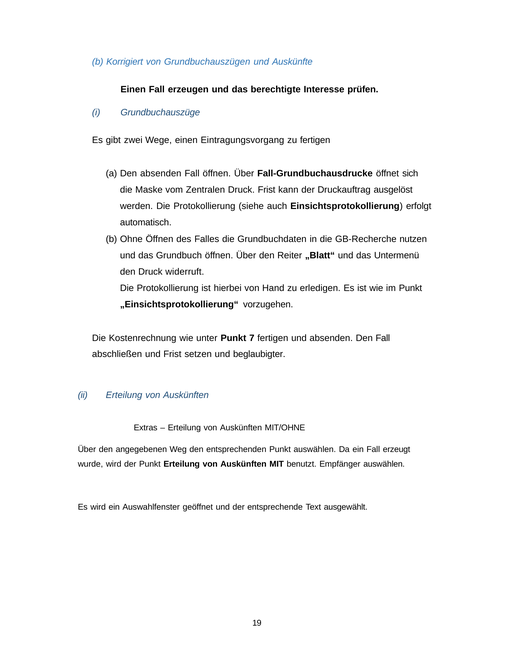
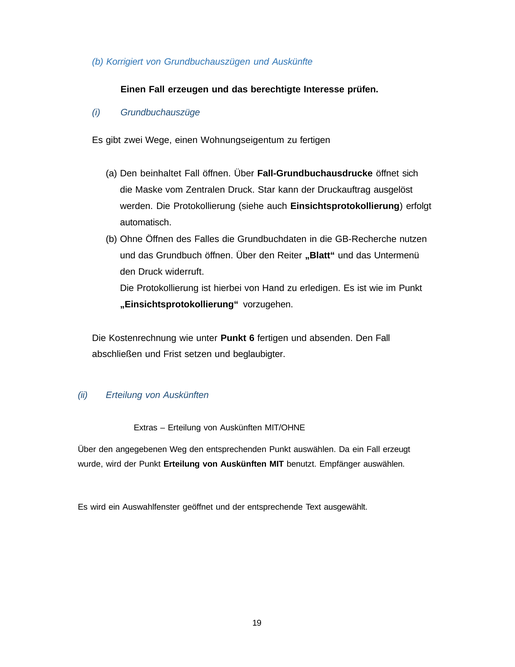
Eintragungsvorgang: Eintragungsvorgang -> Wohnungseigentum (242, 140)
Den absenden: absenden -> beinhaltet (161, 173)
Druck Frist: Frist -> Star (266, 190)
7: 7 -> 6 (252, 338)
